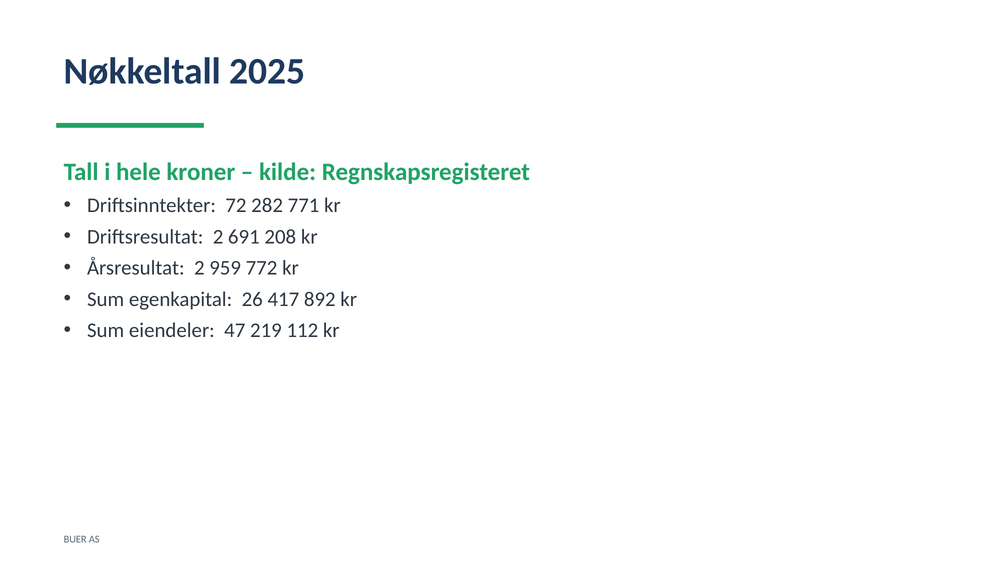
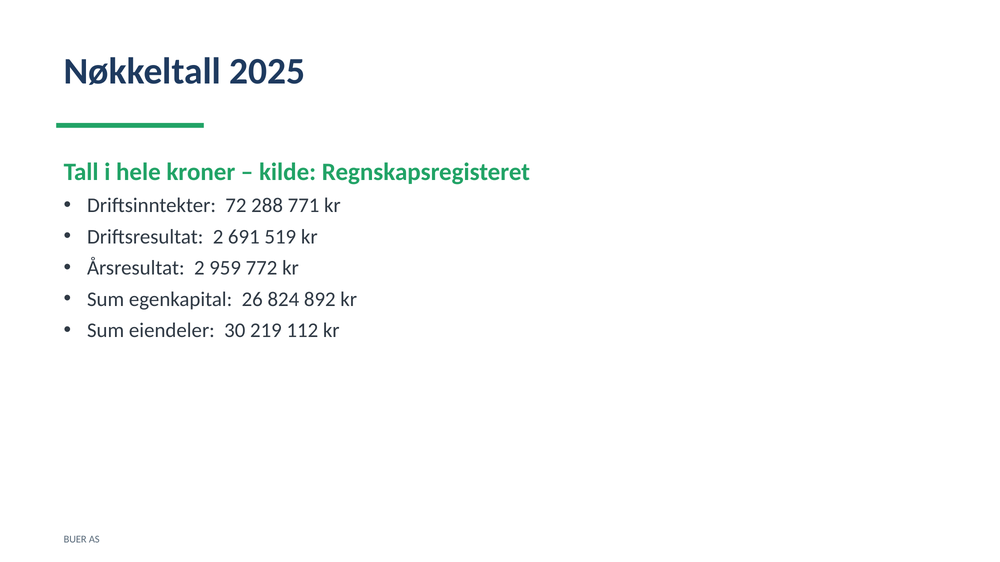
282: 282 -> 288 (267, 206)
208: 208 -> 519 (280, 237)
417: 417 -> 824 (283, 299)
47: 47 -> 30 (235, 331)
